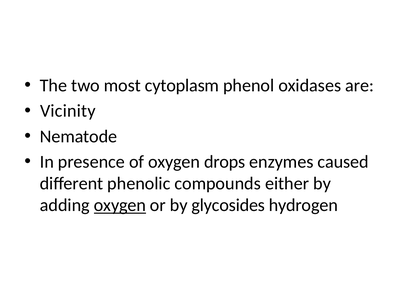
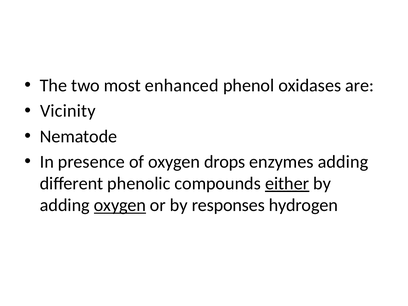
cytoplasm: cytoplasm -> enhanced (182, 86)
enzymes caused: caused -> adding (343, 162)
either underline: none -> present (287, 184)
glycosides: glycosides -> responses (228, 205)
